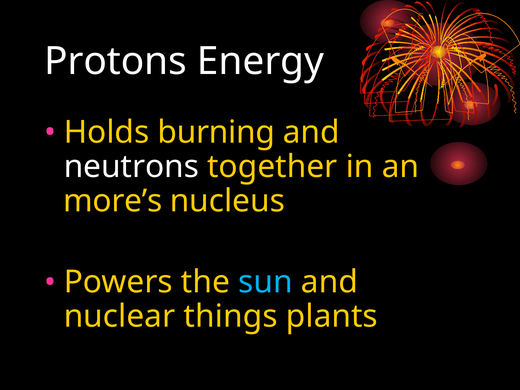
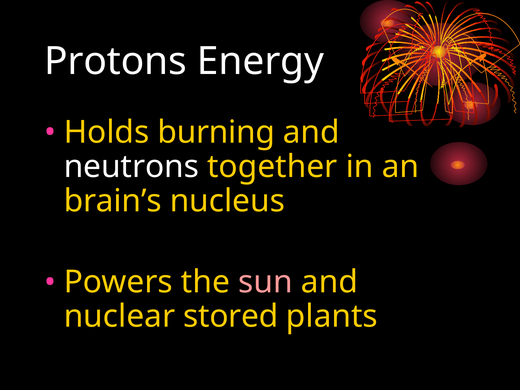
more’s: more’s -> brain’s (113, 201)
sun colour: light blue -> pink (265, 282)
things: things -> stored (231, 316)
